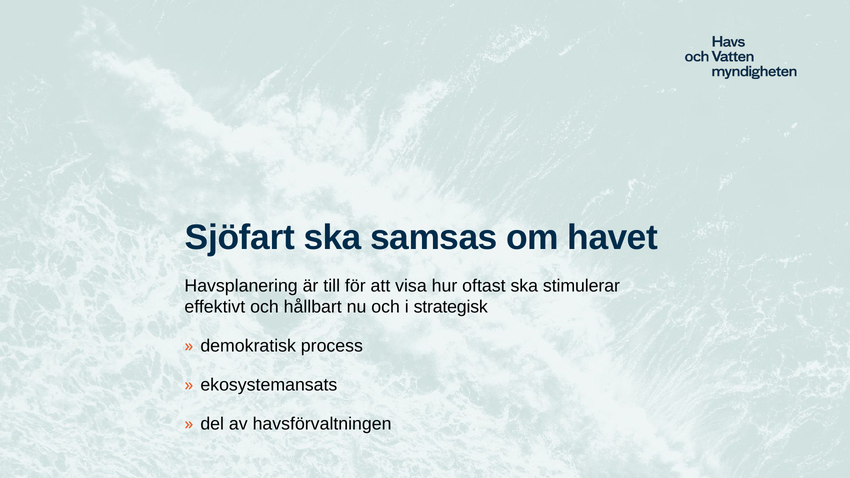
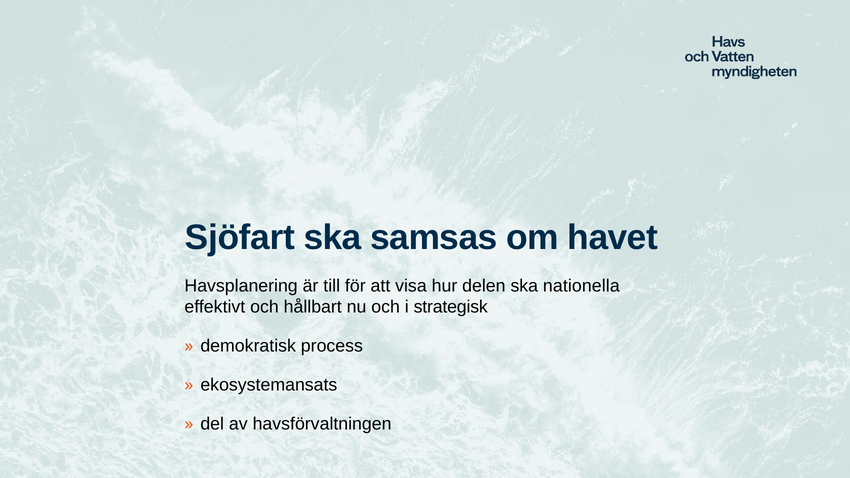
oftast: oftast -> delen (484, 286)
stimulerar: stimulerar -> nationella (581, 286)
